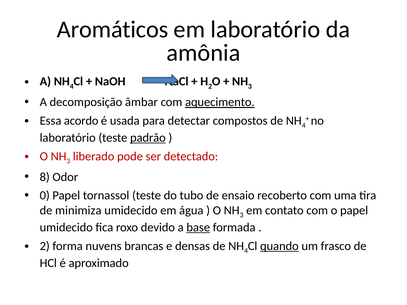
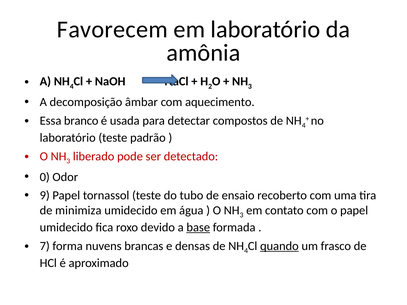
Aromáticos: Aromáticos -> Favorecem (112, 30)
aquecimento underline: present -> none (220, 102)
acordo: acordo -> branco (81, 121)
padrão underline: present -> none (148, 138)
8: 8 -> 0 (45, 177)
0: 0 -> 9 (45, 196)
2: 2 -> 7 (45, 246)
